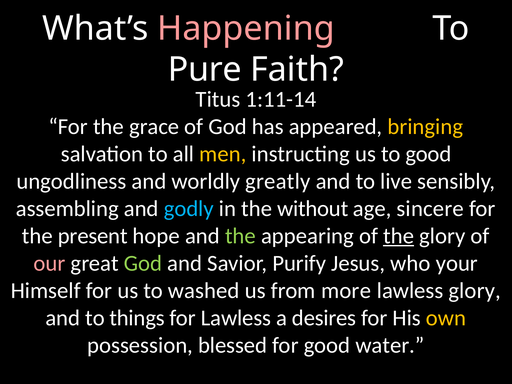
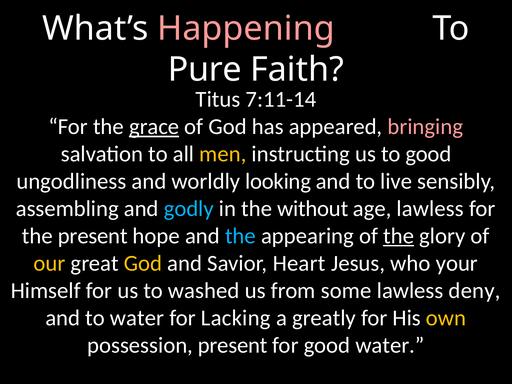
1:11-14: 1:11-14 -> 7:11-14 (281, 99)
grace underline: none -> present (154, 127)
bringing colour: yellow -> pink (425, 127)
greatly: greatly -> looking (278, 181)
age sincere: sincere -> lawless (430, 209)
the colour: light green -> light blue (240, 236)
our colour: pink -> yellow (50, 263)
God colour: light green -> yellow (143, 263)
Purify: Purify -> Heart (299, 263)
more: more -> some (346, 291)
lawless glory: glory -> deny (475, 291)
to things: things -> water (137, 318)
for Lawless: Lawless -> Lacking (236, 318)
desires: desires -> greatly (324, 318)
possession blessed: blessed -> present (233, 345)
